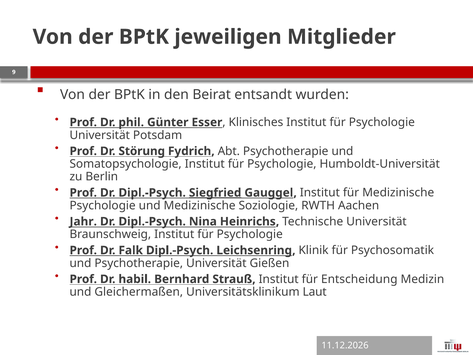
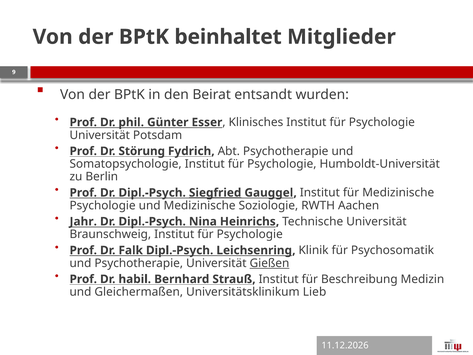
jeweiligen: jeweiligen -> beinhaltet (228, 37)
Gießen underline: none -> present (269, 263)
Entscheidung: Entscheidung -> Beschreibung (359, 279)
Laut: Laut -> Lieb (315, 292)
